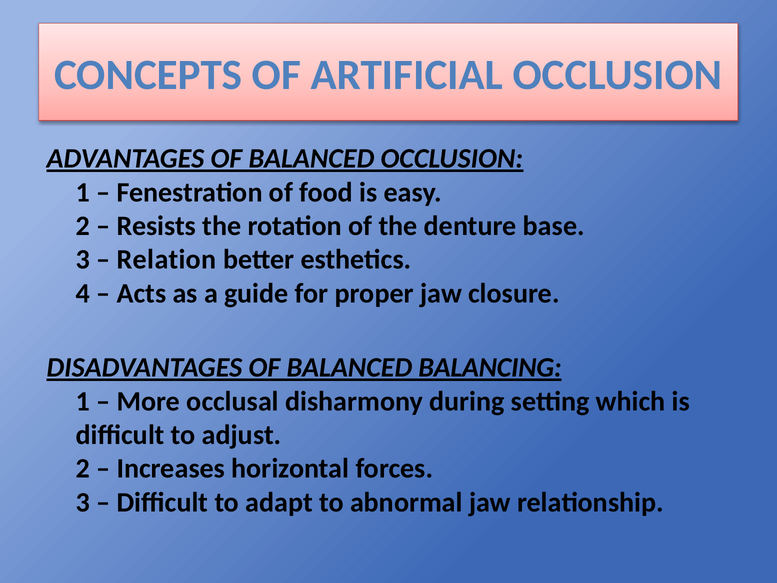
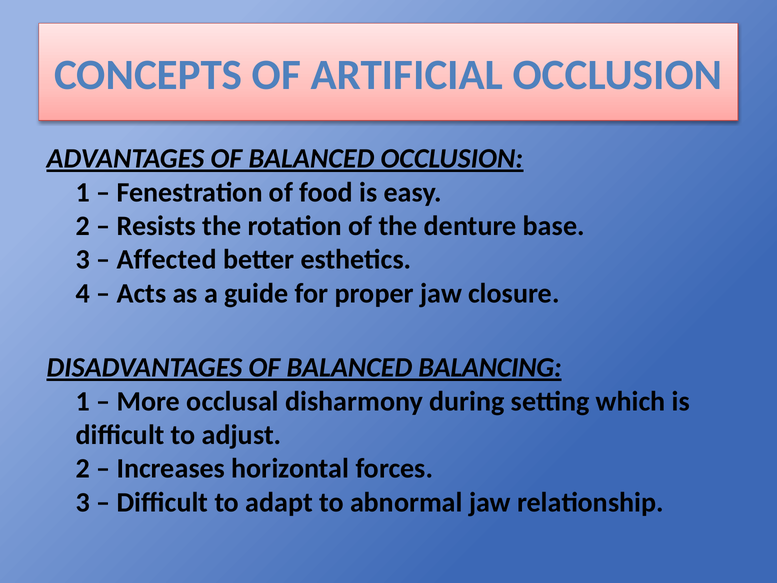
Relation: Relation -> Affected (167, 260)
